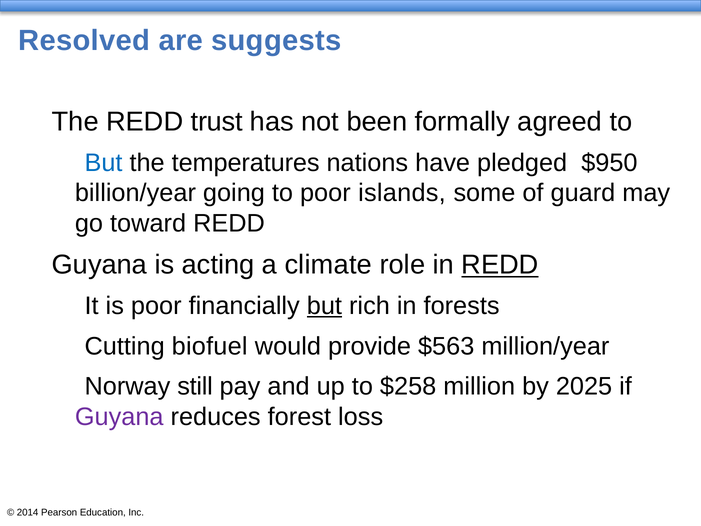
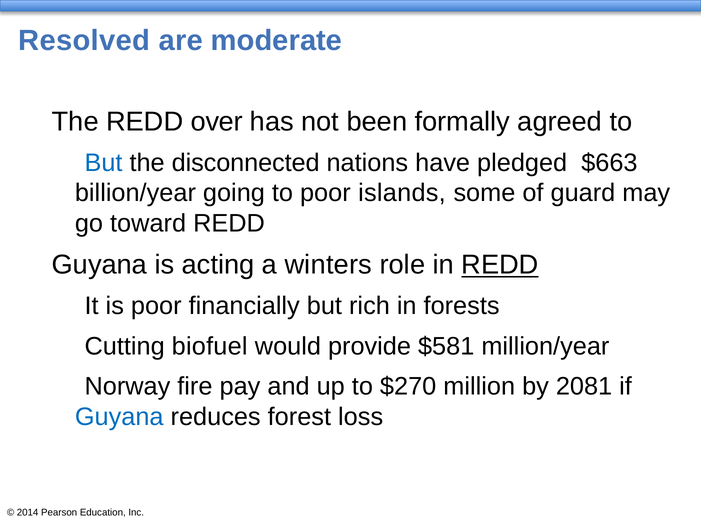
suggests: suggests -> moderate (277, 40)
trust: trust -> over (217, 121)
temperatures: temperatures -> disconnected (246, 163)
$950: $950 -> $663 (609, 163)
climate: climate -> winters (328, 265)
but underline: present -> none (324, 306)
$563: $563 -> $581 (446, 346)
still: still -> fire (195, 386)
$258: $258 -> $270 (408, 386)
2025: 2025 -> 2081 (584, 386)
Guyana colour: purple -> blue (119, 416)
